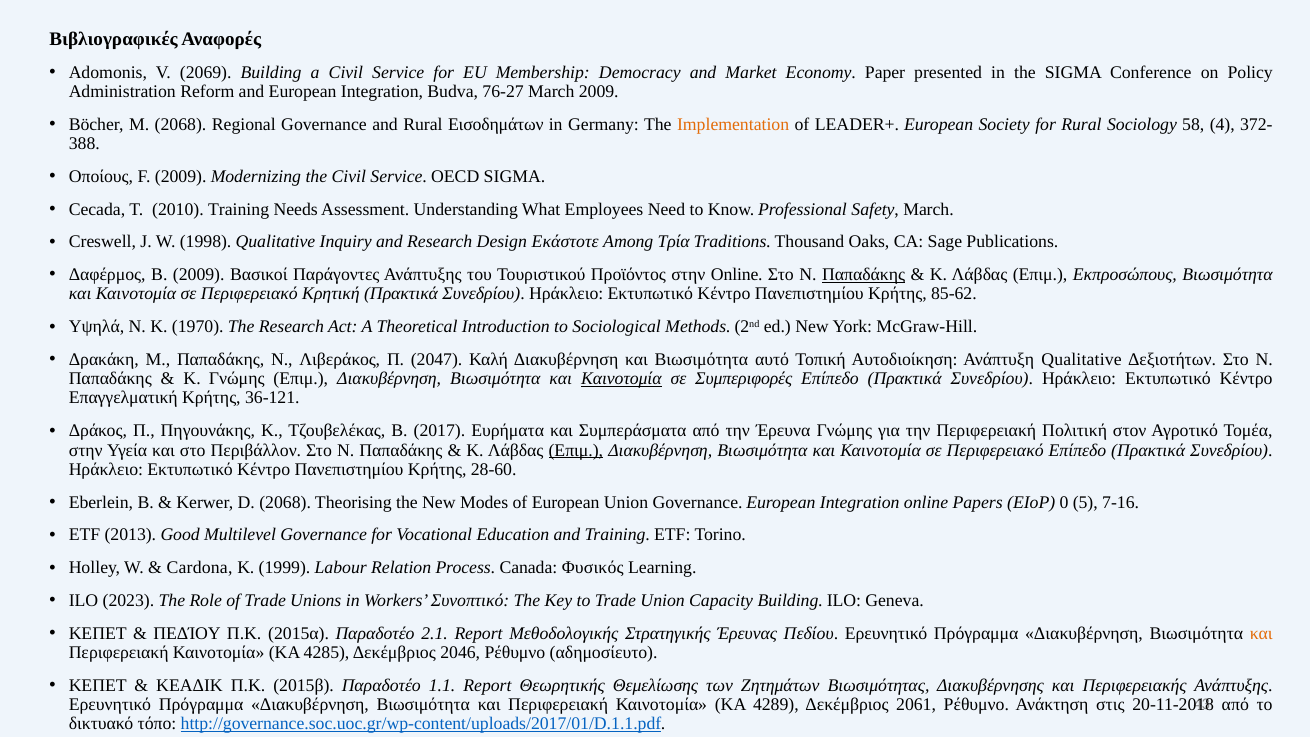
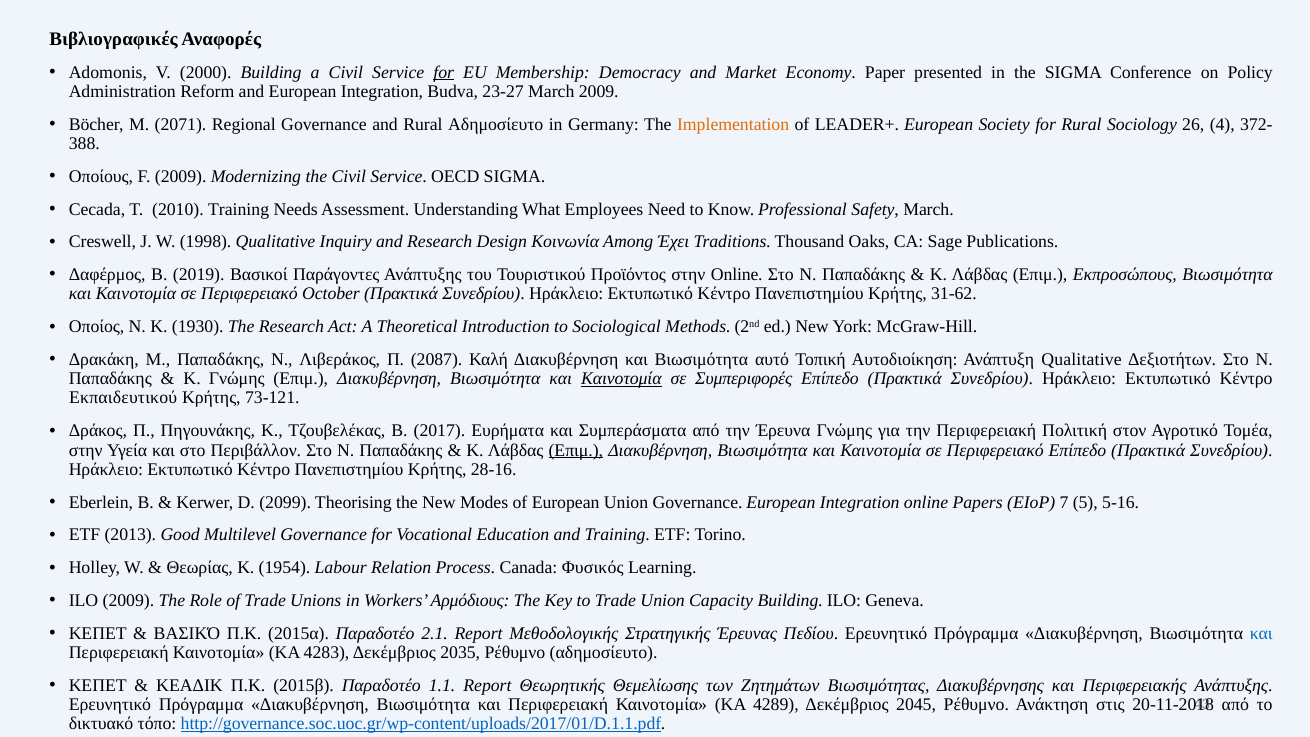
2069: 2069 -> 2000 (206, 72)
for underline: none -> present (444, 72)
76-27: 76-27 -> 23-27 (503, 91)
M 2068: 2068 -> 2071 (181, 124)
Rural Εισοδημάτων: Εισοδημάτων -> Αδημοσίευτο (496, 124)
58: 58 -> 26 (1193, 124)
Εκάστοτε: Εκάστοτε -> Κοινωνία (565, 242)
Τρία: Τρία -> Έχει (674, 242)
Β 2009: 2009 -> 2019 (199, 275)
Παπαδάκης underline: present -> none (864, 275)
Κρητική: Κρητική -> October (331, 294)
85-62: 85-62 -> 31-62 (954, 294)
Υψηλά: Υψηλά -> Οποίος (97, 327)
1970: 1970 -> 1930 (198, 327)
2047: 2047 -> 2087 (437, 360)
Επαγγελματική: Επαγγελματική -> Εκπαιδευτικού (123, 398)
36-121: 36-121 -> 73-121 (272, 398)
28-60: 28-60 -> 28-16 (494, 469)
D 2068: 2068 -> 2099 (285, 502)
0: 0 -> 7 (1064, 502)
7-16: 7-16 -> 5-16 (1121, 502)
Cardona: Cardona -> Θεωρίας (200, 568)
1999: 1999 -> 1954 (285, 568)
ILO 2023: 2023 -> 2009 (128, 601)
Συνοπτικό: Συνοπτικό -> Αρμόδιους (470, 601)
ΠΕΔΊΟΥ: ΠΕΔΊΟΥ -> ΒΑΣΙΚΌ (187, 633)
και colour: orange -> blue (1261, 633)
4285: 4285 -> 4283 (327, 653)
2046: 2046 -> 2035 (460, 653)
2061: 2061 -> 2045 (916, 705)
